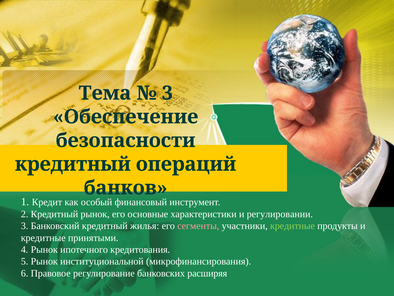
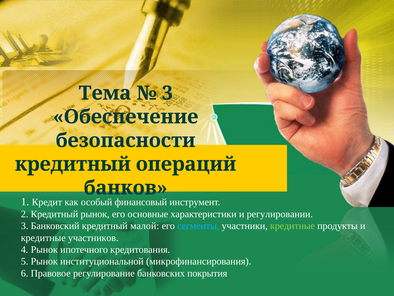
жилья: жилья -> малой (145, 226)
сегменты colour: pink -> light blue (198, 226)
принятыми: принятыми -> участников (93, 237)
расширяя: расширяя -> покрытия (207, 273)
